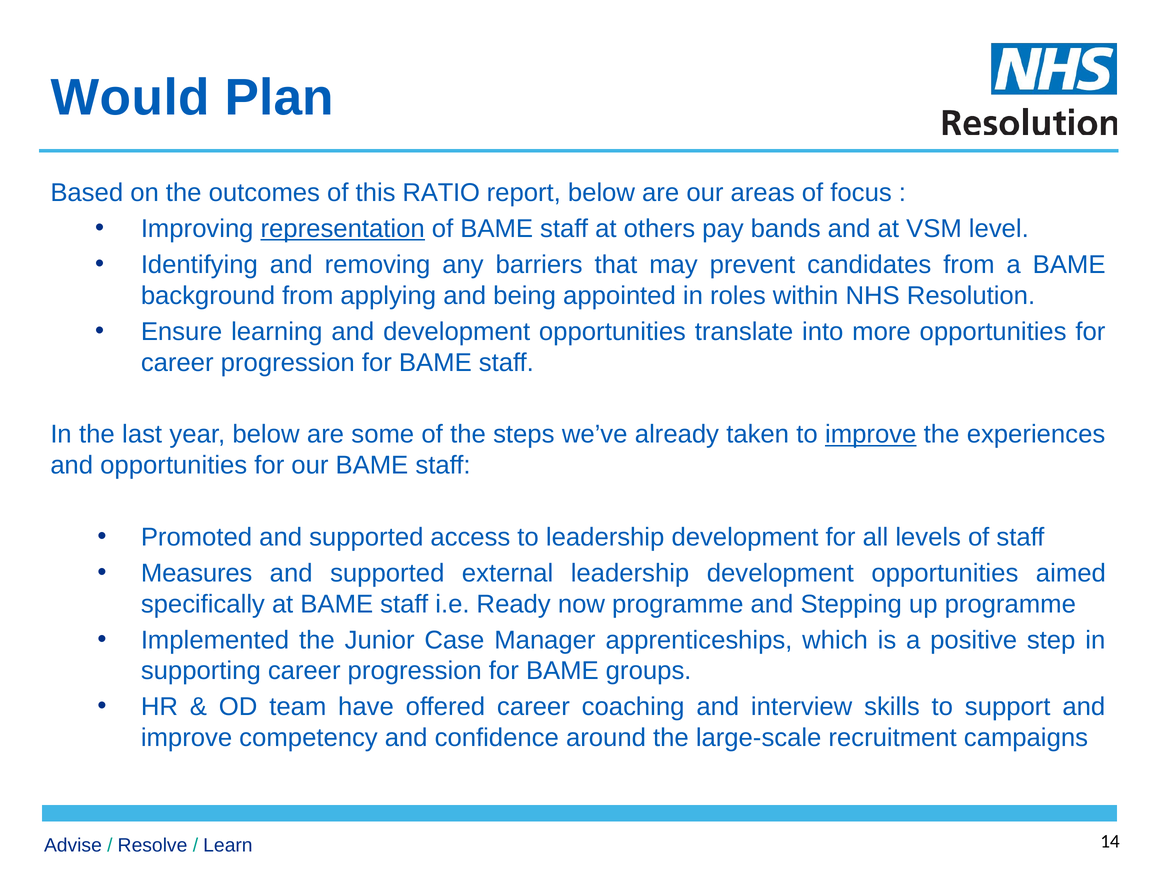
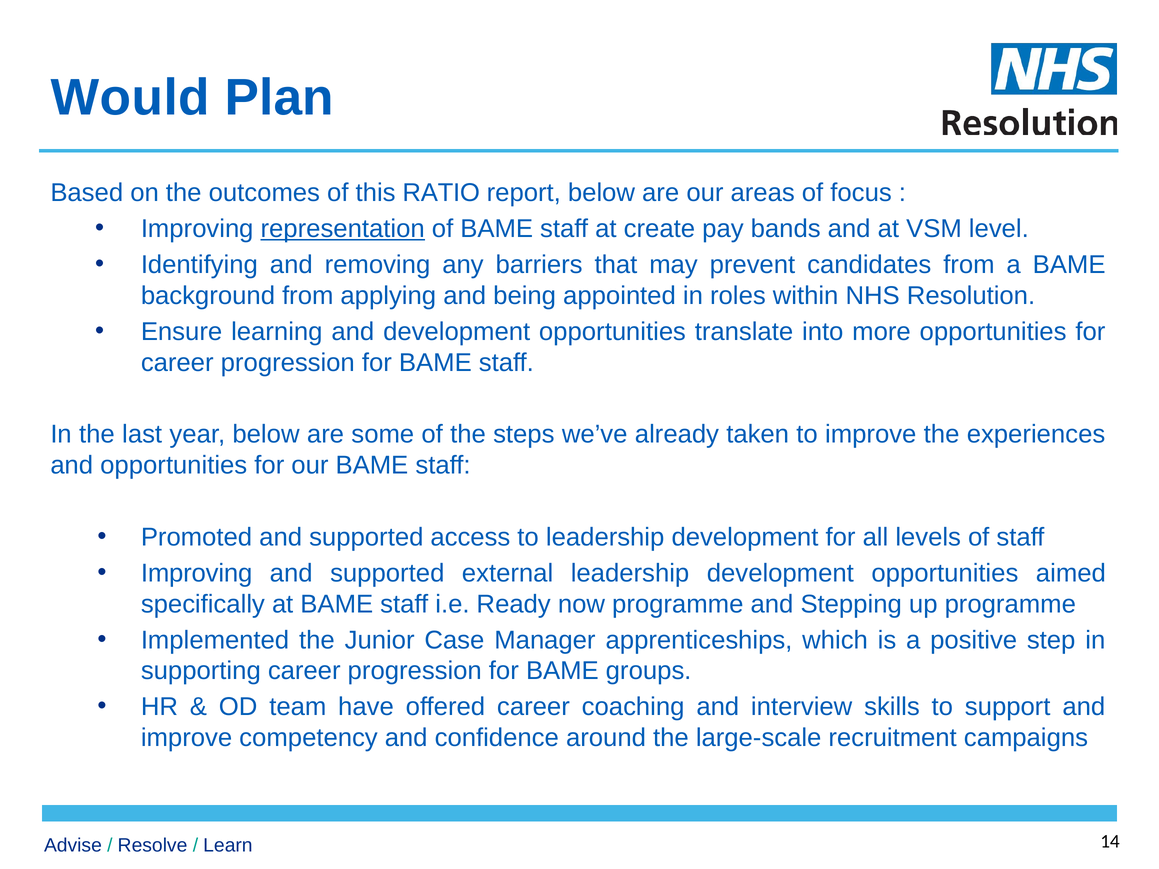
others: others -> create (659, 229)
improve underline: present -> none (871, 435)
Measures: Measures -> Improving (197, 573)
